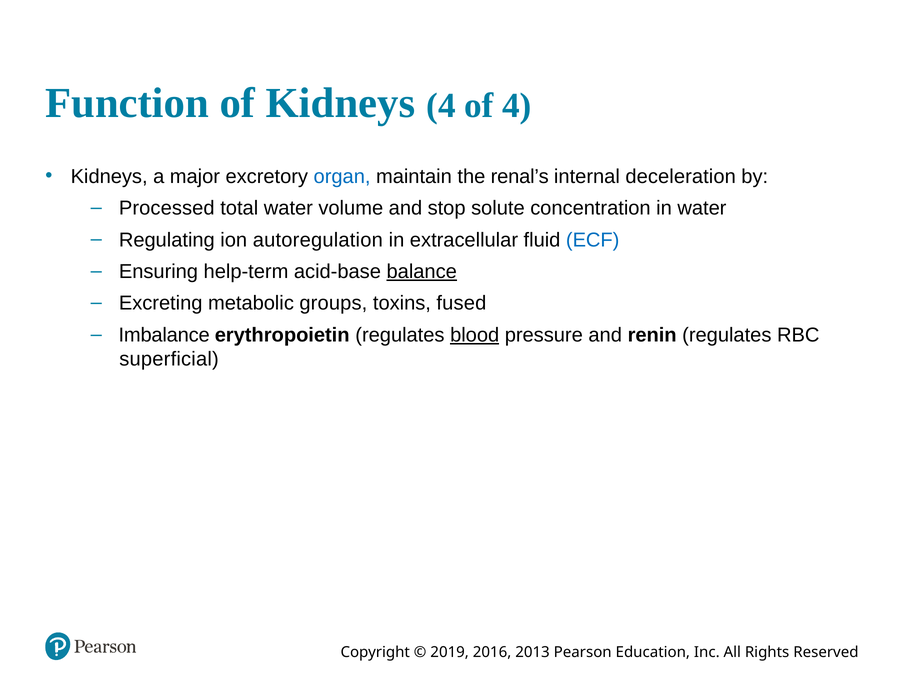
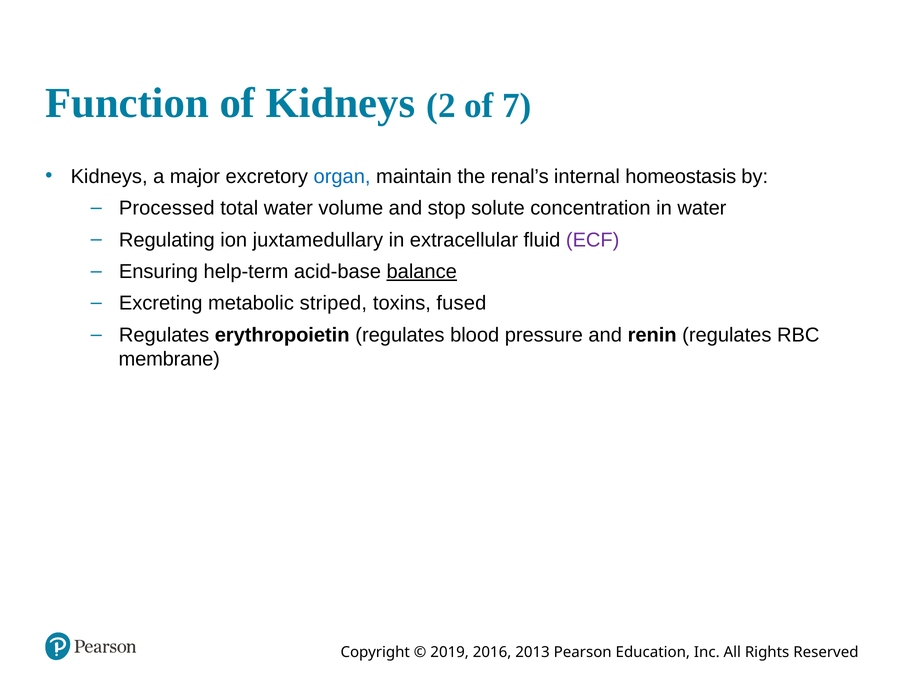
Kidneys 4: 4 -> 2 (441, 106)
of 4: 4 -> 7 (517, 106)
deceleration: deceleration -> homeostasis (681, 176)
autoregulation: autoregulation -> juxtamedullary (318, 240)
ECF colour: blue -> purple (593, 240)
groups: groups -> striped (333, 303)
Imbalance: Imbalance -> Regulates (164, 335)
blood underline: present -> none (475, 335)
superficial: superficial -> membrane (169, 359)
